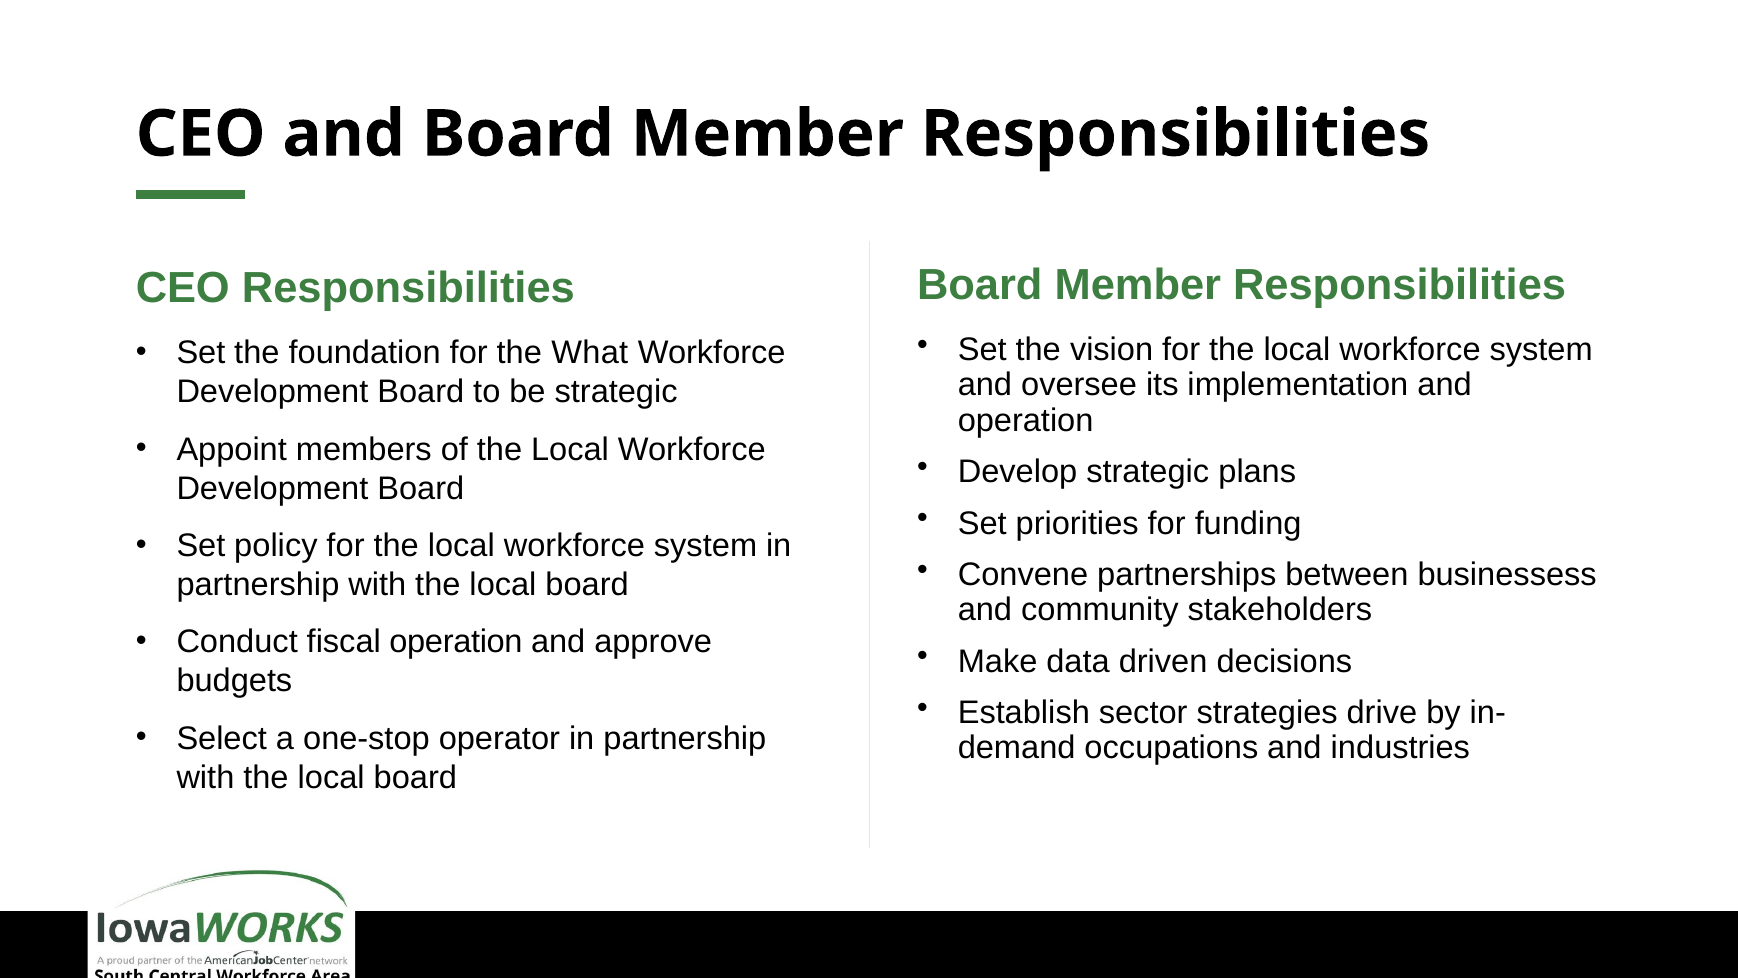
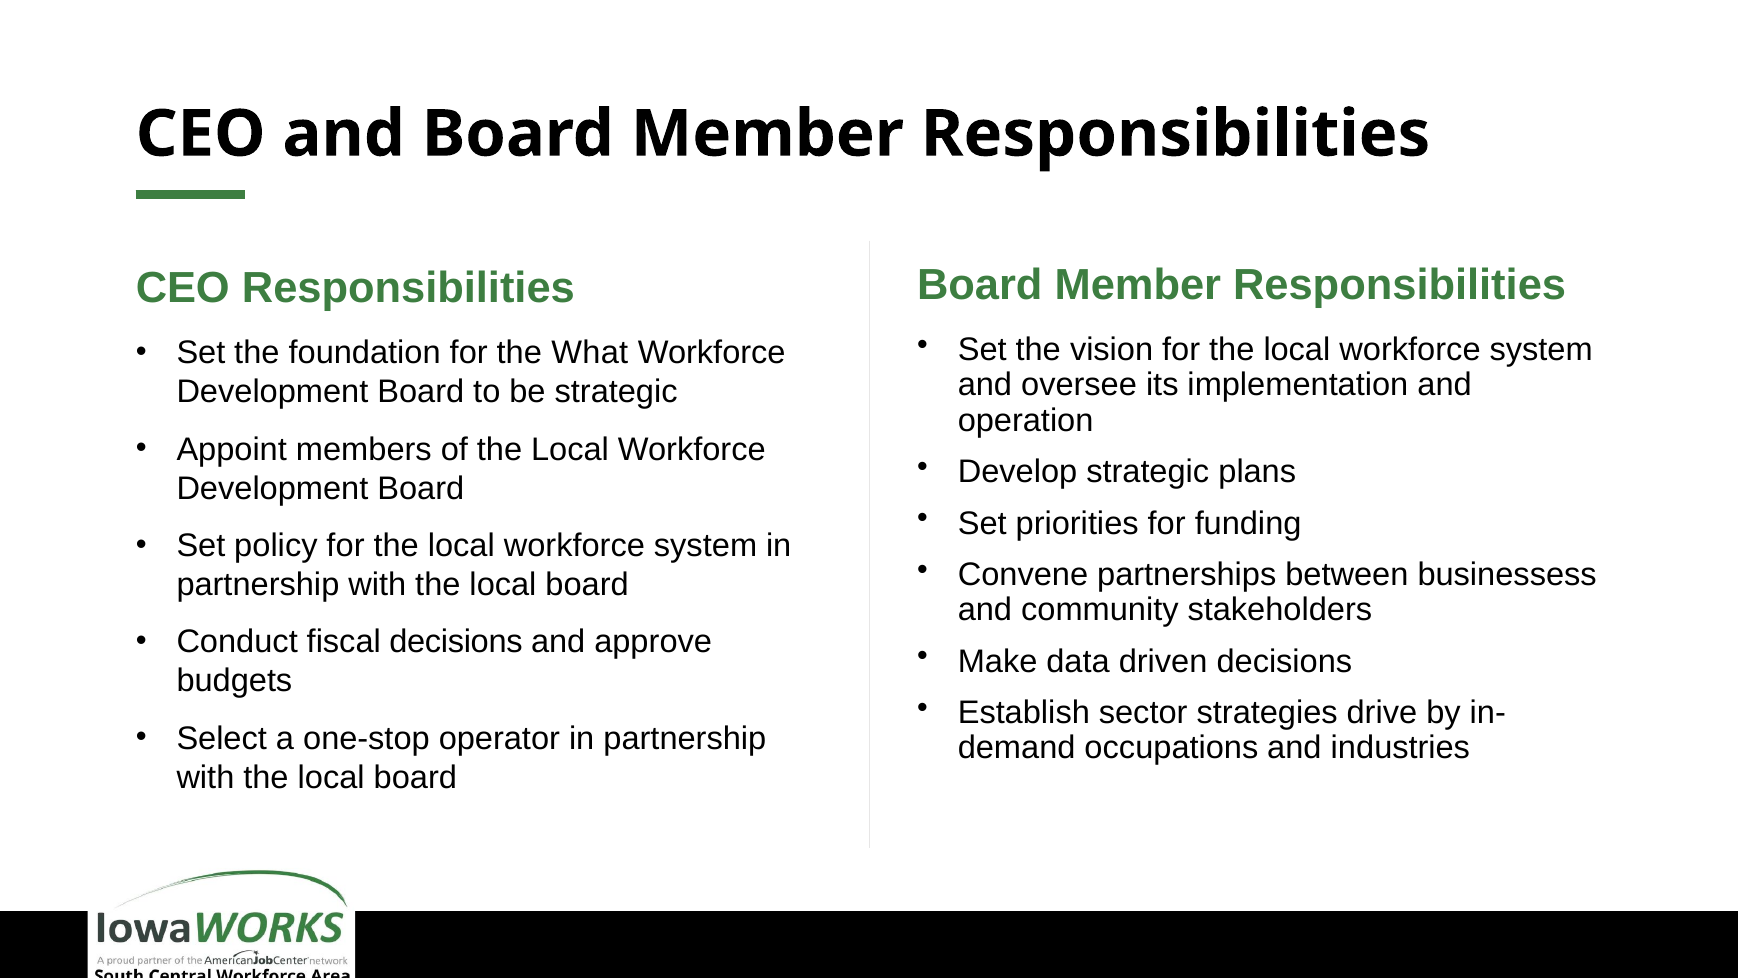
fiscal operation: operation -> decisions (456, 642)
